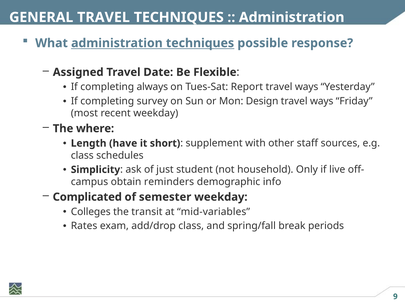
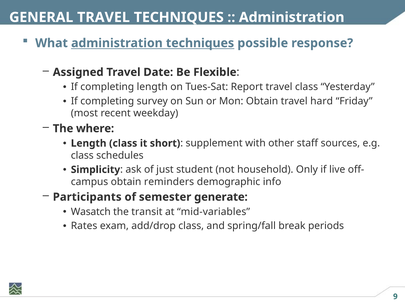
completing always: always -> length (152, 87)
Report travel ways: ways -> class (307, 87)
Mon Design: Design -> Obtain (262, 101)
ways: ways -> hard (322, 101)
Length have: have -> class (123, 143)
Complicated: Complicated -> Participants (87, 197)
semester weekday: weekday -> generate (221, 197)
Colleges: Colleges -> Wasatch (91, 212)
